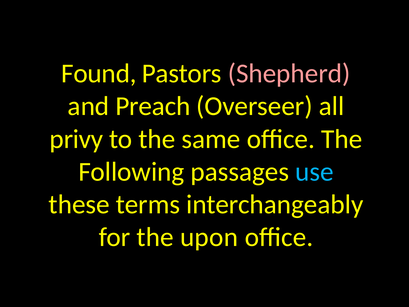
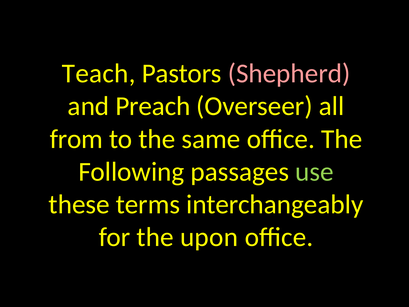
Found: Found -> Teach (99, 73)
privy: privy -> from (76, 139)
use colour: light blue -> light green (314, 172)
